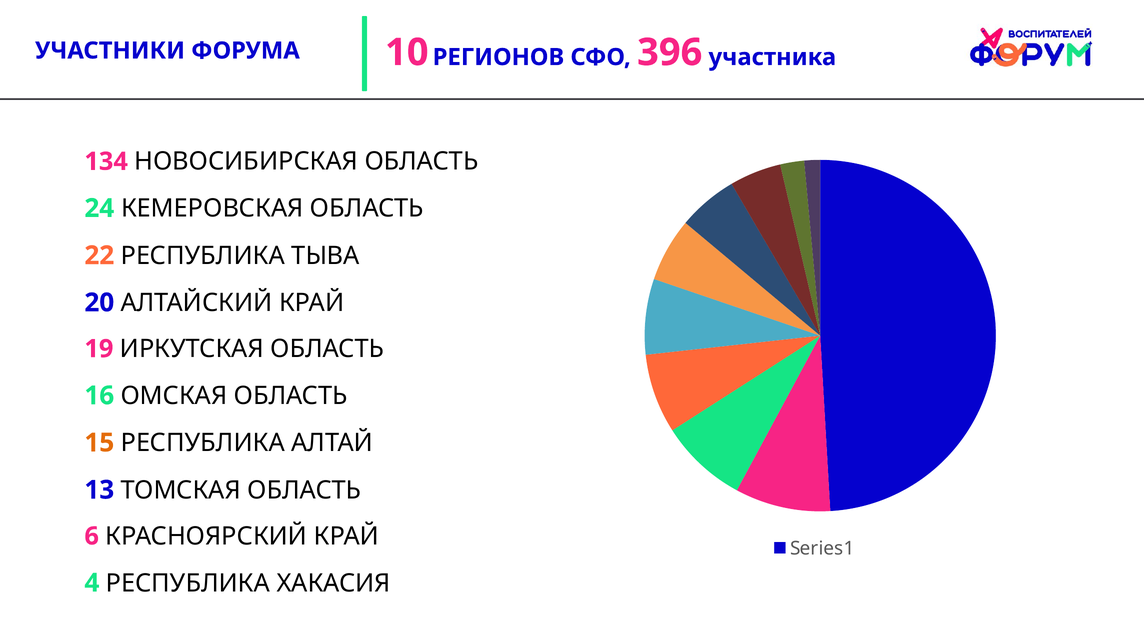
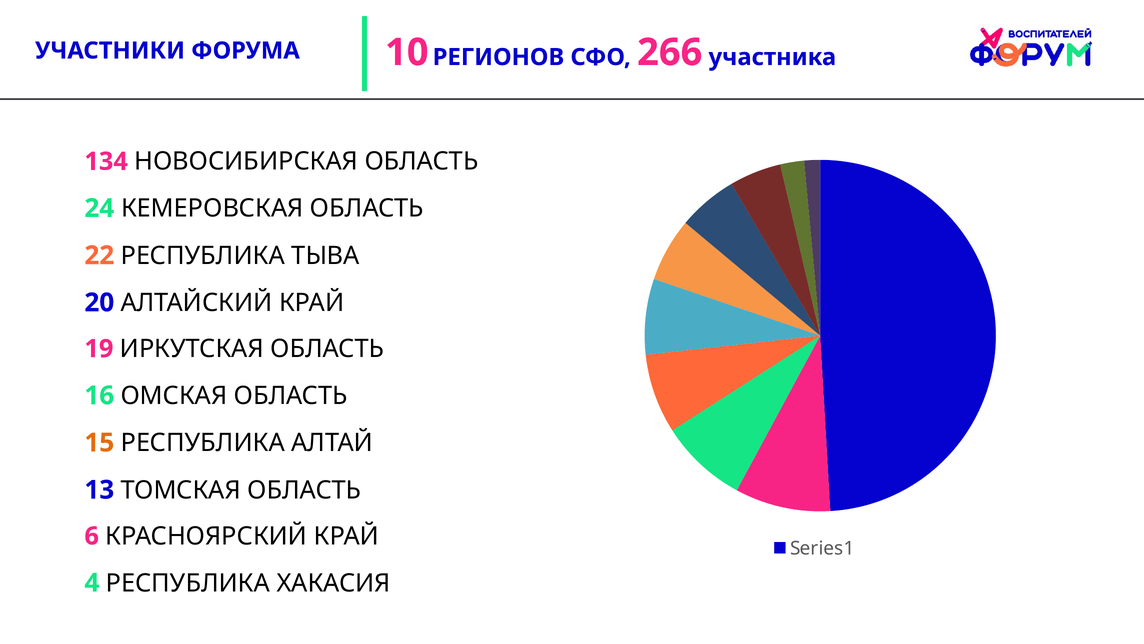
396: 396 -> 266 (670, 52)
